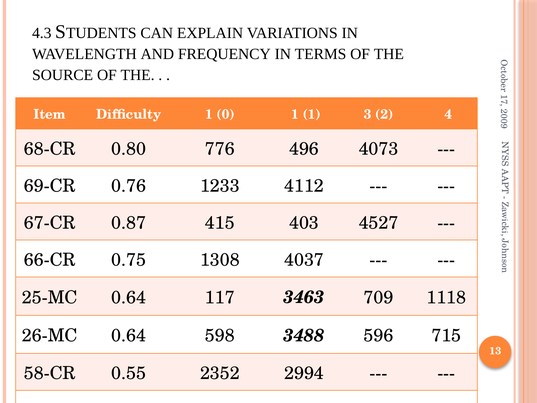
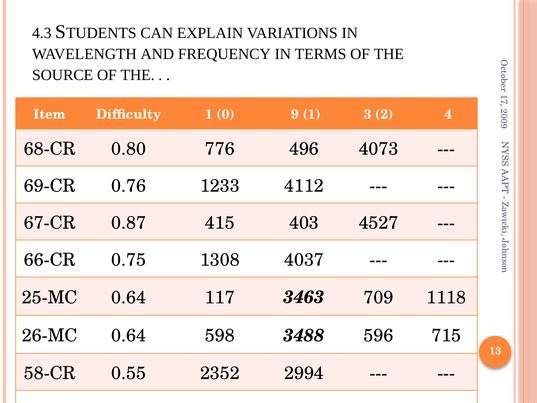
1 0 1: 1 -> 9 (295, 114)
